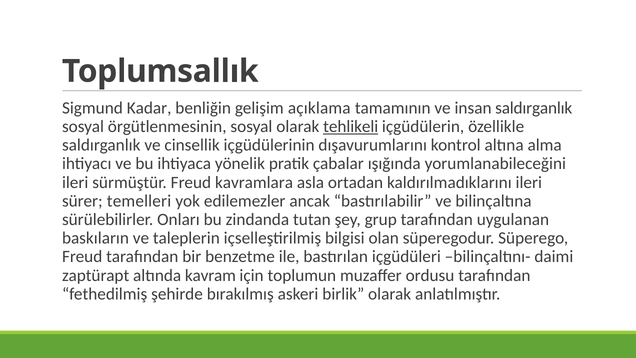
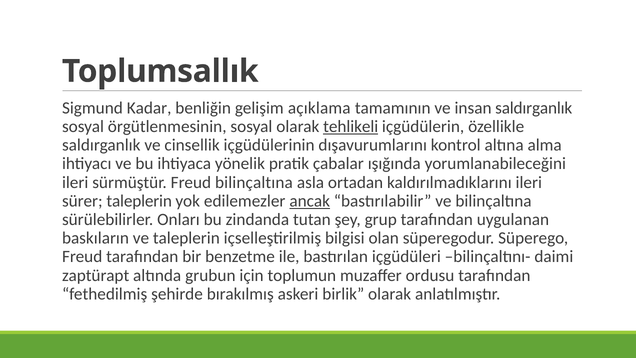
Freud kavramlara: kavramlara -> bilinçaltına (254, 182)
sürer temelleri: temelleri -> taleplerin (139, 201)
ancak underline: none -> present (310, 201)
kavram: kavram -> grubun (210, 275)
